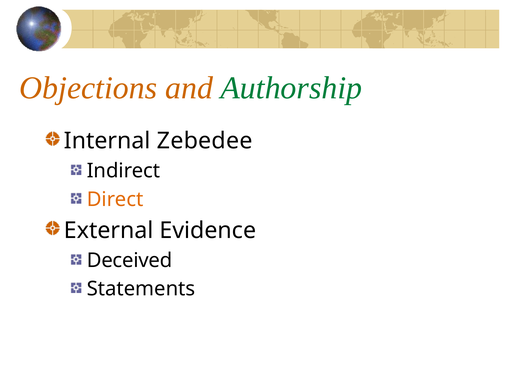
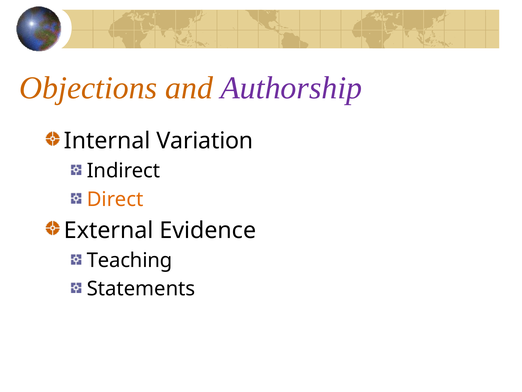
Authorship colour: green -> purple (291, 88)
Zebedee: Zebedee -> Variation (205, 141)
Deceived: Deceived -> Teaching (130, 260)
